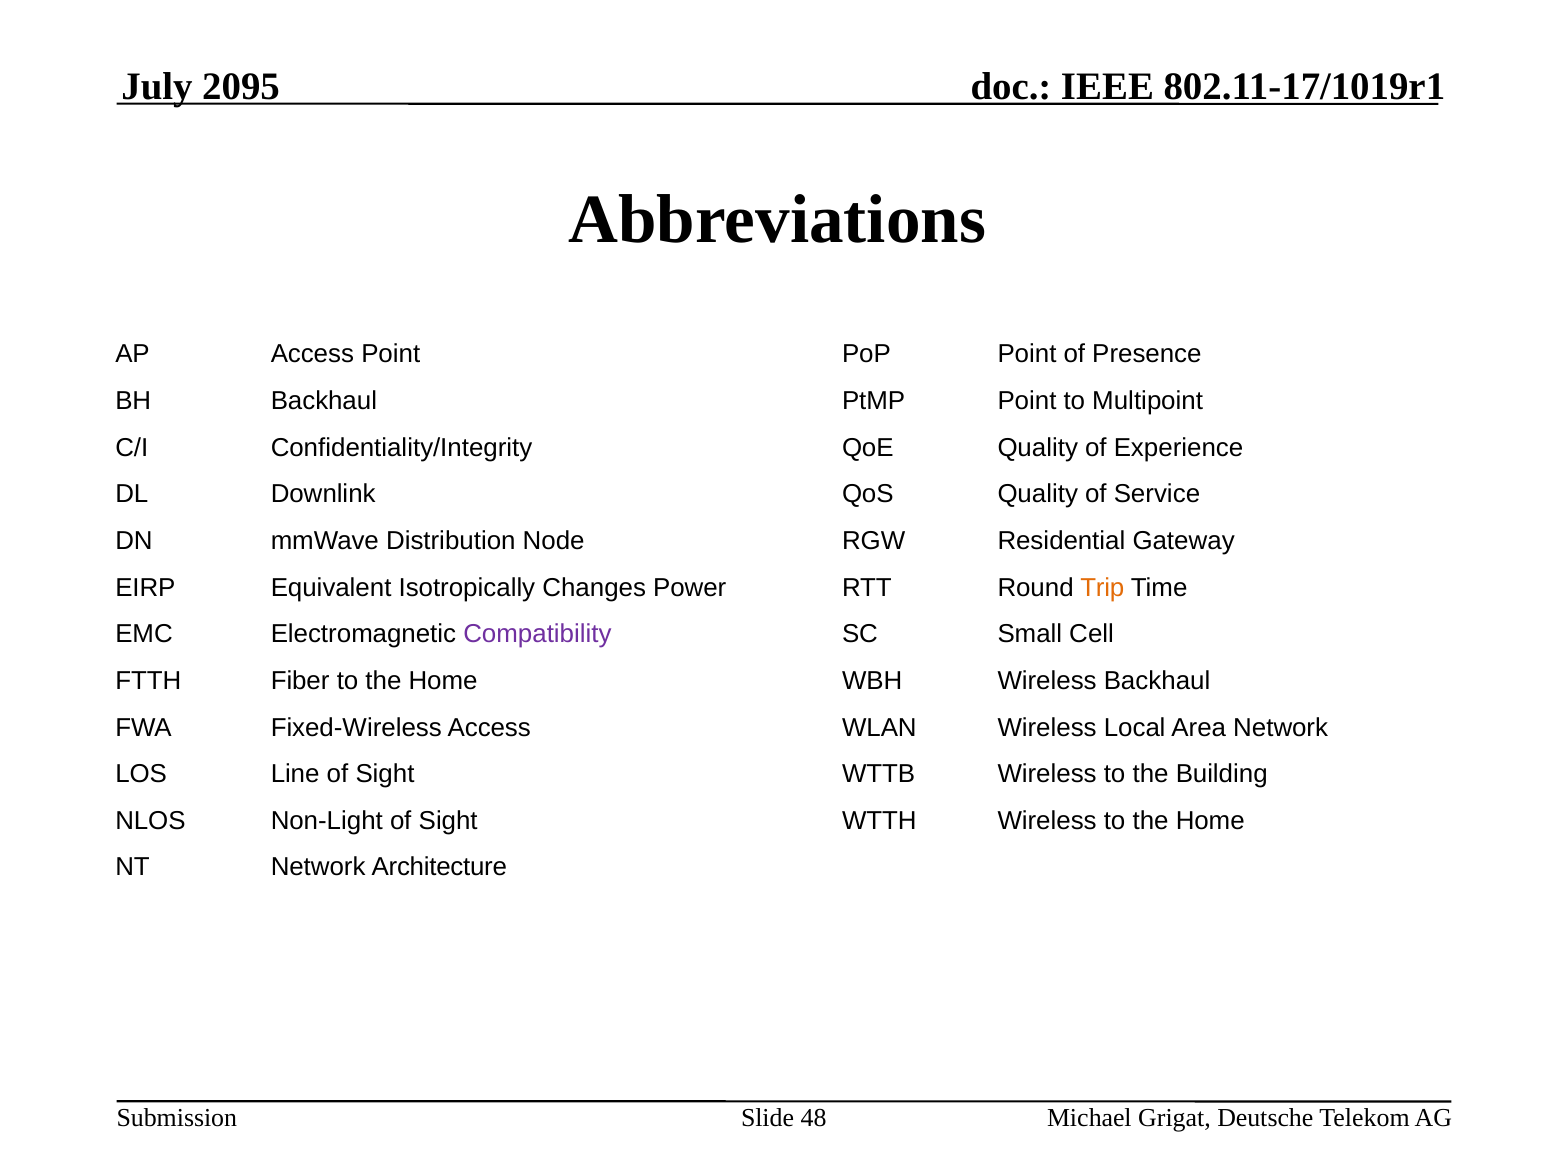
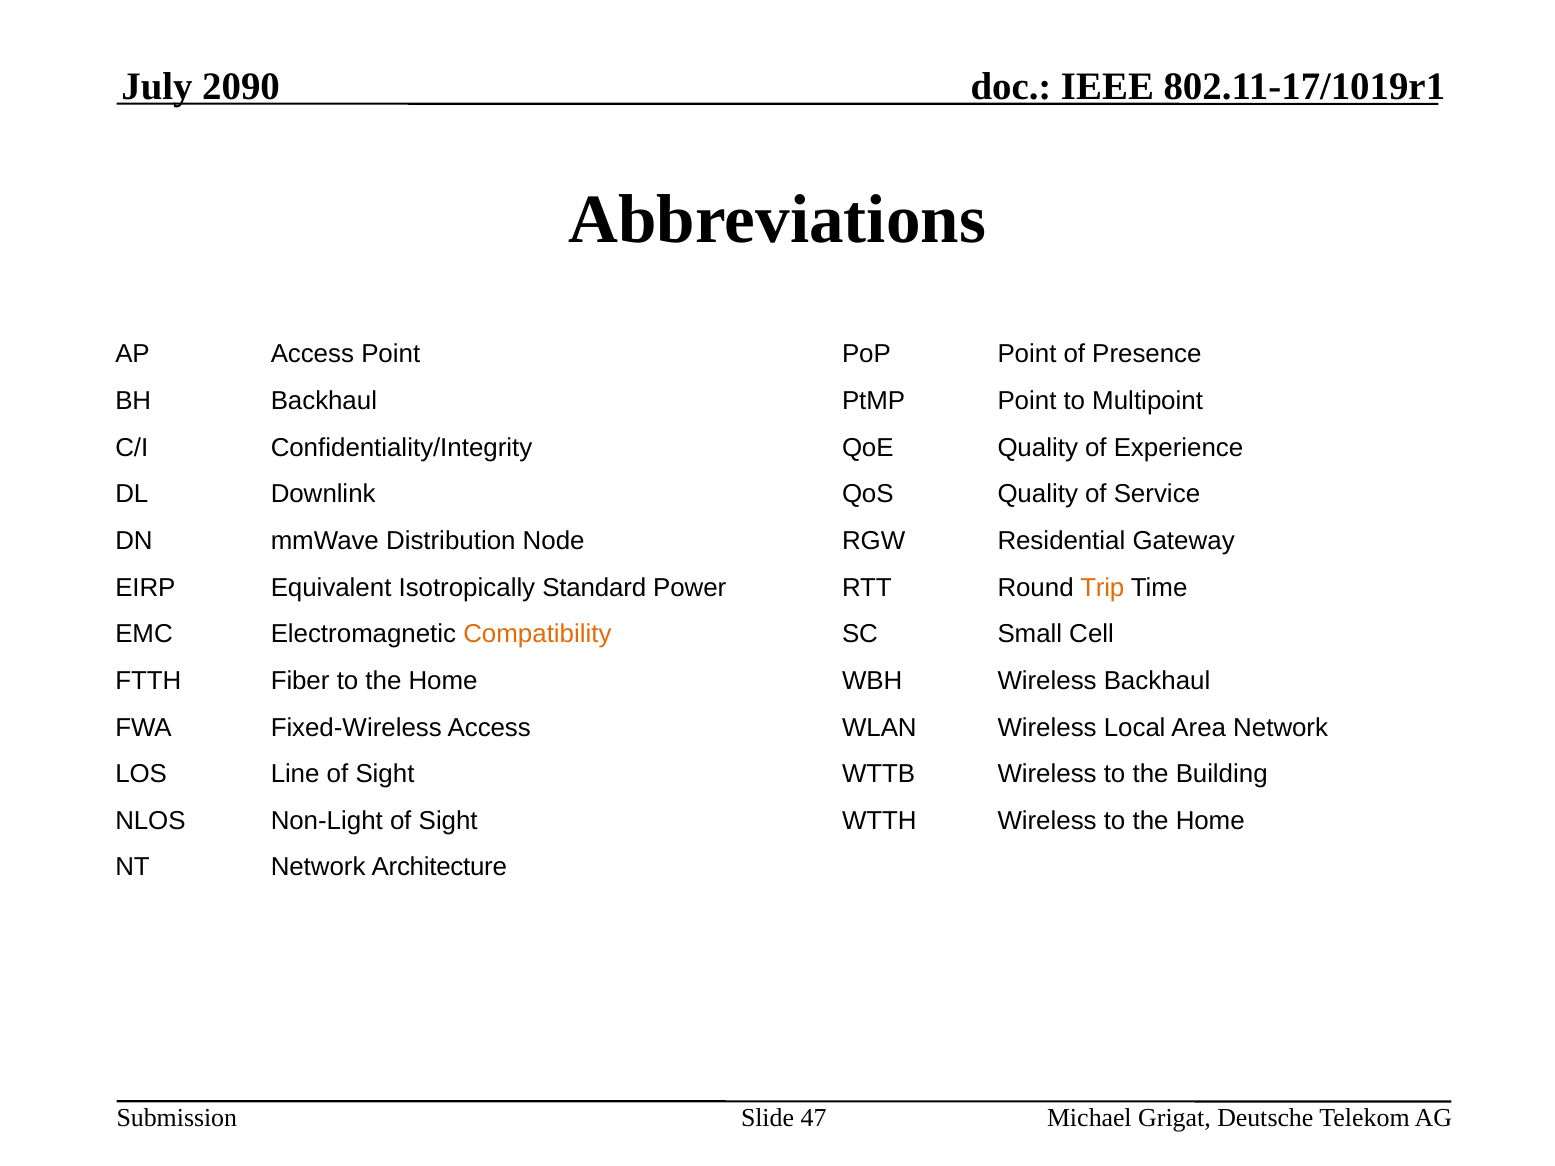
2095: 2095 -> 2090 (241, 86)
Changes: Changes -> Standard (594, 588)
Compatibility colour: purple -> orange (537, 634)
48: 48 -> 47 (814, 1119)
